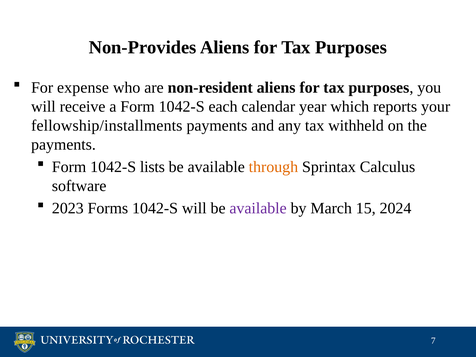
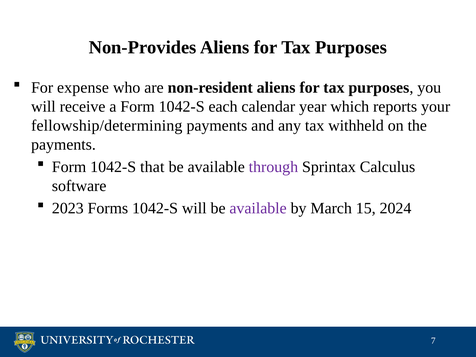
fellowship/installments: fellowship/installments -> fellowship/determining (107, 126)
lists: lists -> that (152, 167)
through colour: orange -> purple (273, 167)
